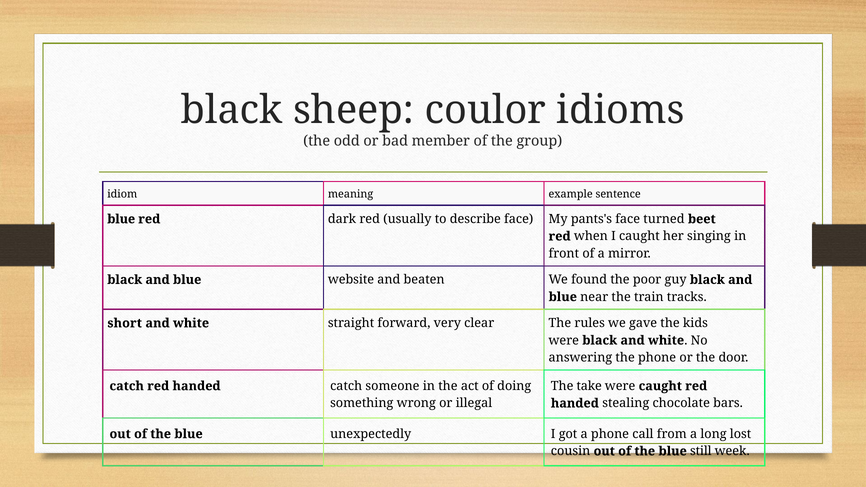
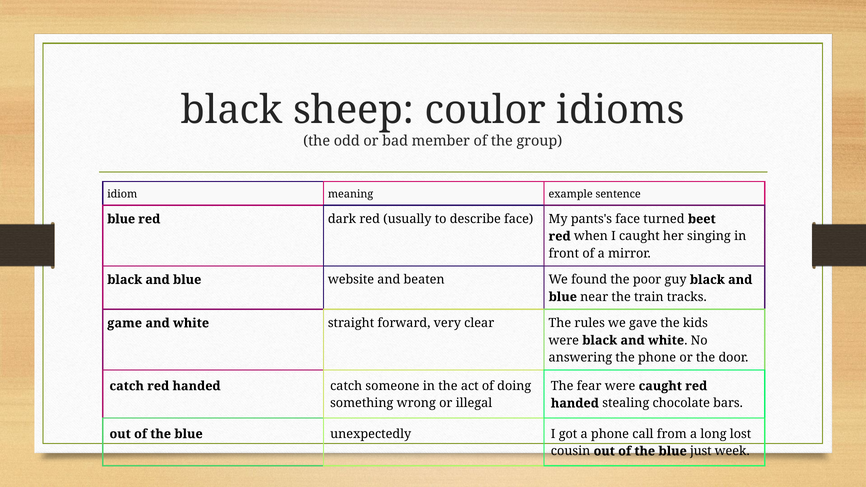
short: short -> game (125, 323)
take: take -> fear (589, 386)
still: still -> just (701, 451)
